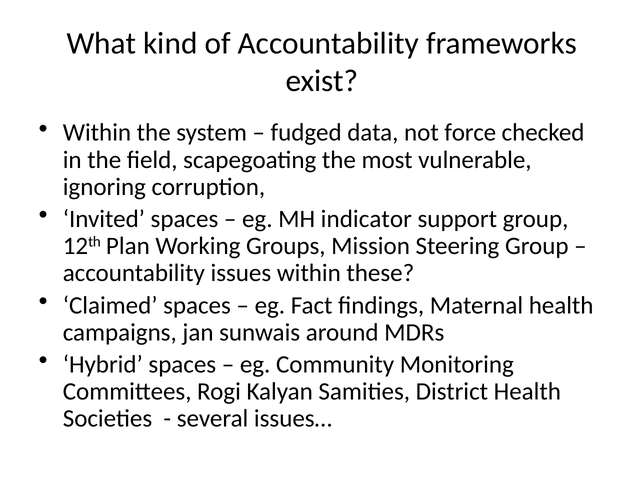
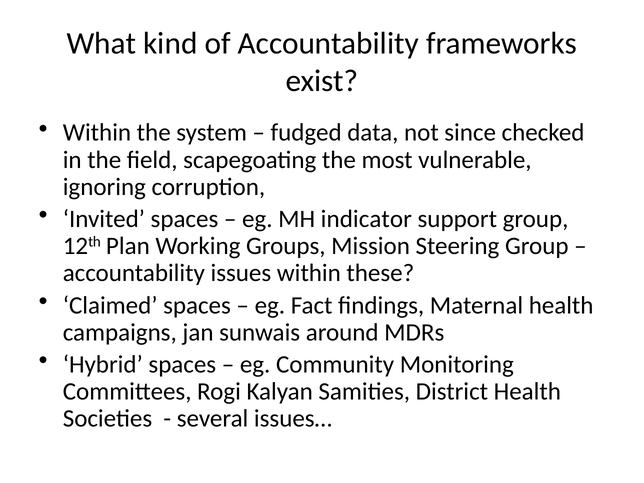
force: force -> since (470, 133)
